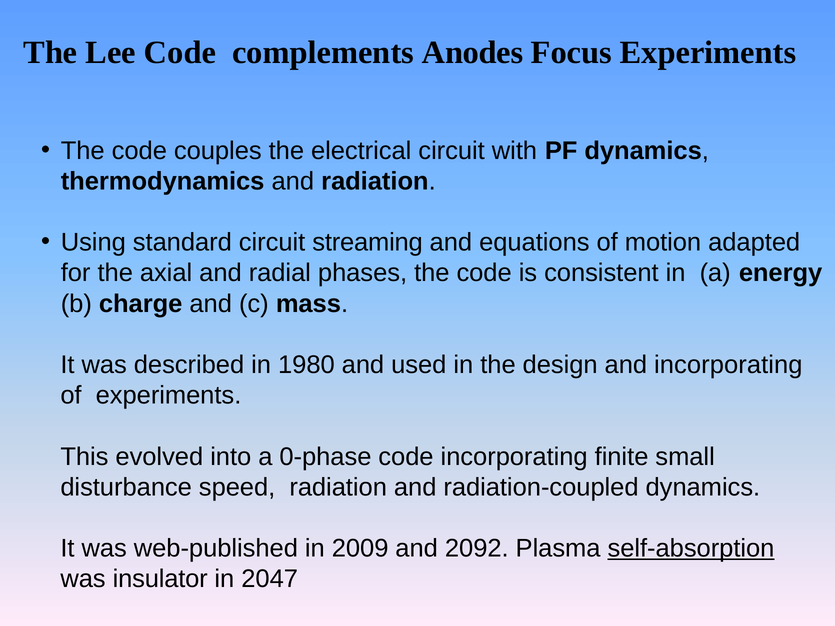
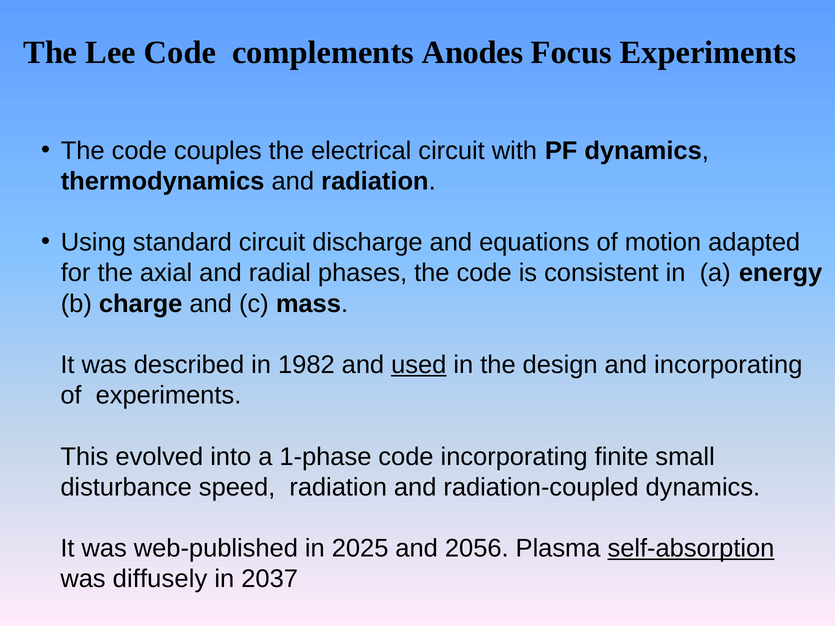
streaming: streaming -> discharge (367, 243)
1980: 1980 -> 1982 (306, 365)
used underline: none -> present (419, 365)
0-phase: 0-phase -> 1-phase (325, 457)
2009: 2009 -> 2025 (360, 549)
2092: 2092 -> 2056 (477, 549)
insulator: insulator -> diffusely (160, 579)
2047: 2047 -> 2037 (270, 579)
